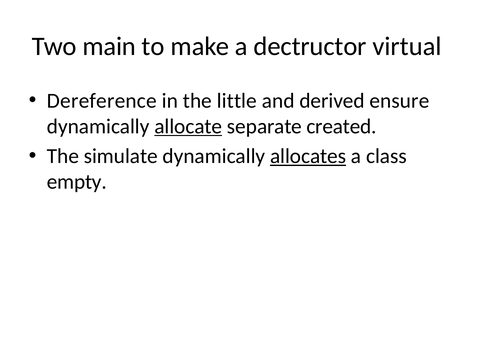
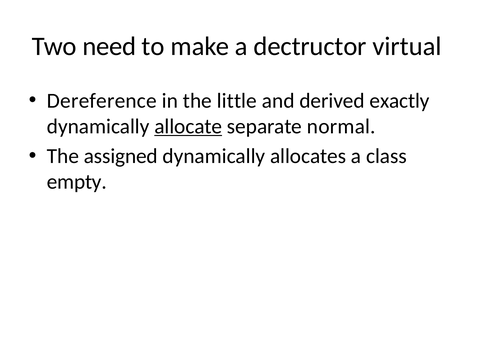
main: main -> need (109, 46)
ensure: ensure -> exactly (400, 101)
created: created -> normal (341, 126)
simulate: simulate -> assigned (121, 156)
allocates underline: present -> none (308, 156)
